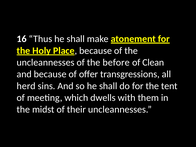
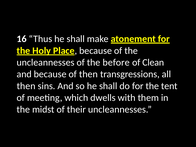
of offer: offer -> then (88, 74)
herd: herd -> then (26, 86)
